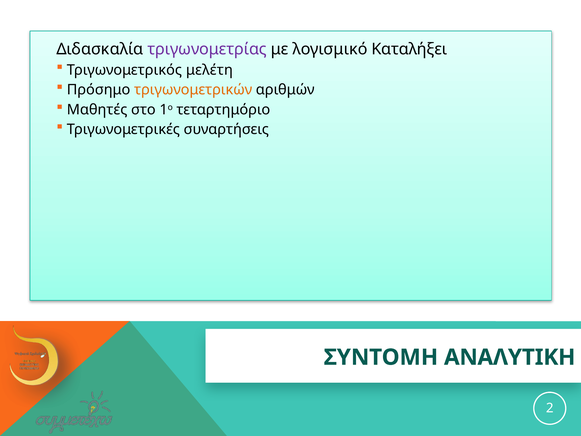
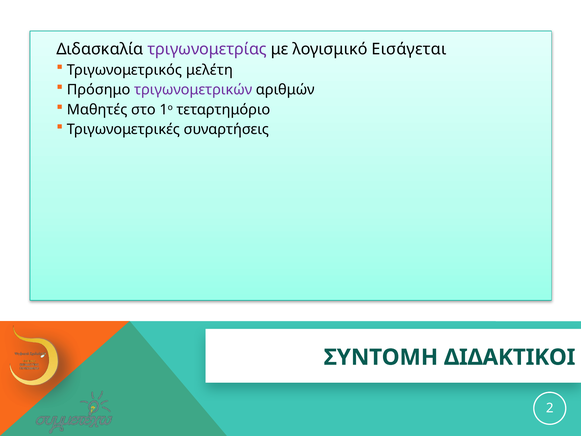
Καταλήξει: Καταλήξει -> Εισάγεται (409, 49)
τριγωνομετρικών colour: orange -> purple (193, 90)
ΑΝΑΛΥΤΙΚΗ: ΑΝΑΛΥΤΙΚΗ -> ΔΙΔΑΚΤΙΚΟΙ (510, 357)
